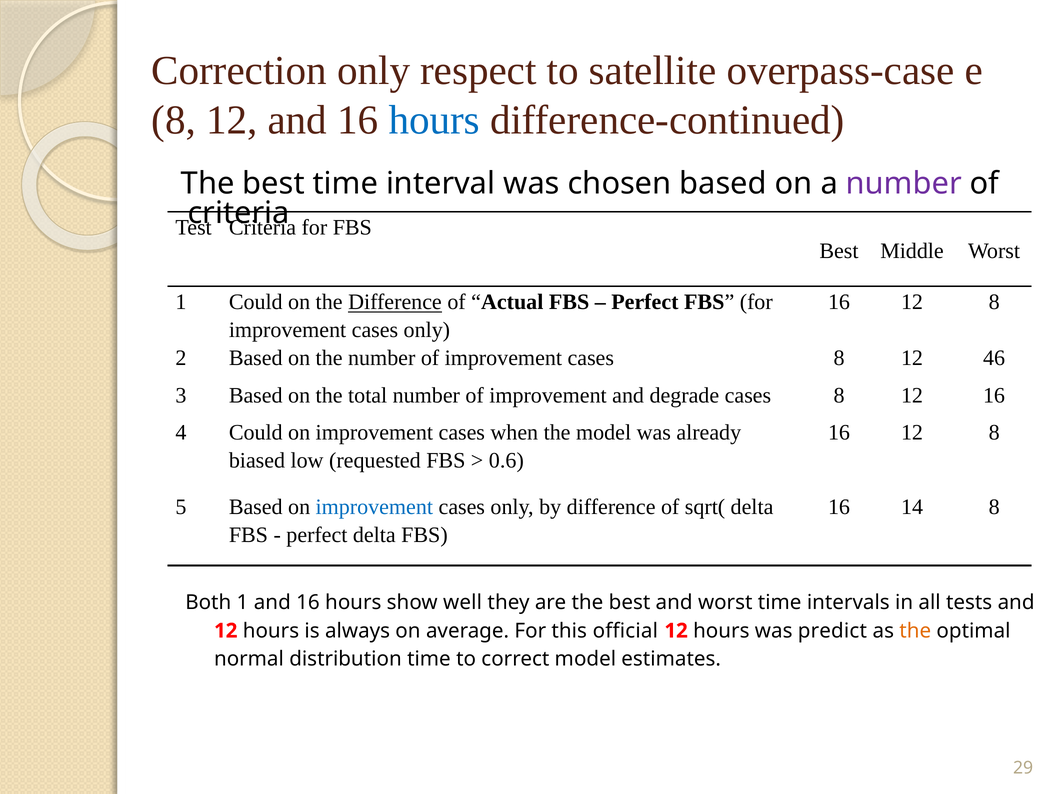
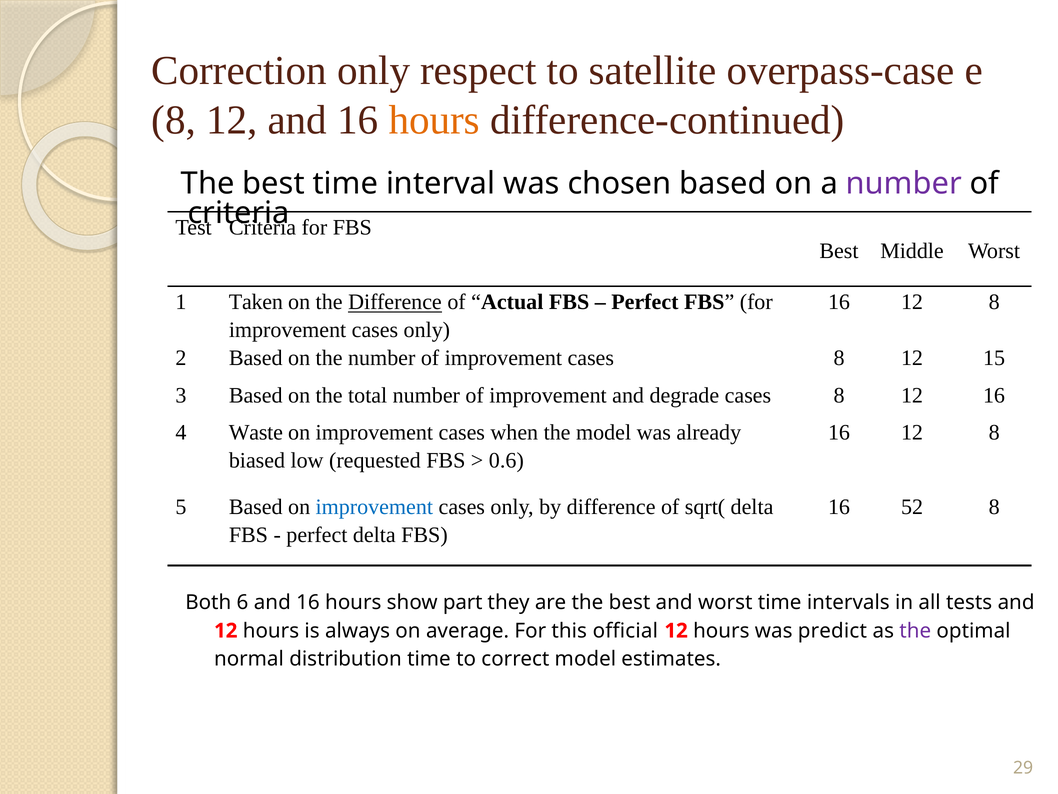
hours colour: blue -> orange (434, 120)
1 Could: Could -> Taken (256, 302)
46: 46 -> 15 (994, 358)
4 Could: Could -> Waste (256, 432)
14: 14 -> 52 (912, 507)
Both 1: 1 -> 6 (242, 602)
well: well -> part (463, 602)
the colour: orange -> purple (915, 630)
